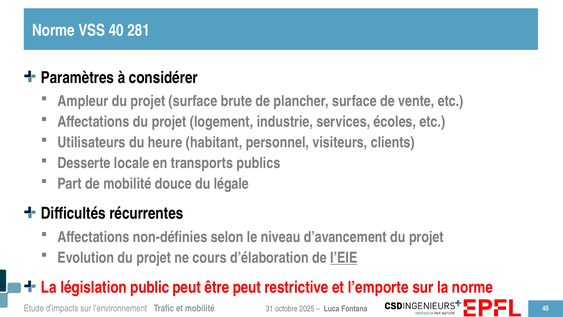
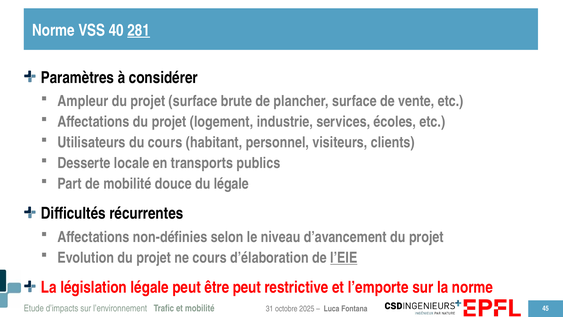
281 underline: none -> present (139, 30)
du heure: heure -> cours (165, 142)
législation public: public -> légale (150, 287)
